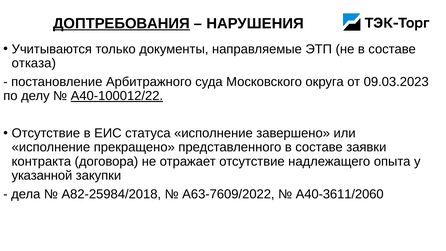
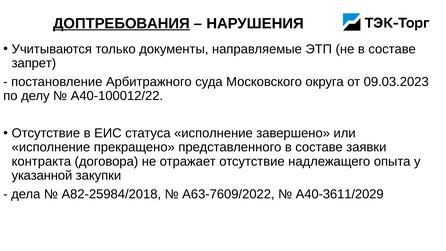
отказа: отказа -> запрет (34, 63)
А40-100012/22 underline: present -> none (117, 96)
А40-3611/2060: А40-3611/2060 -> А40-3611/2029 (340, 194)
